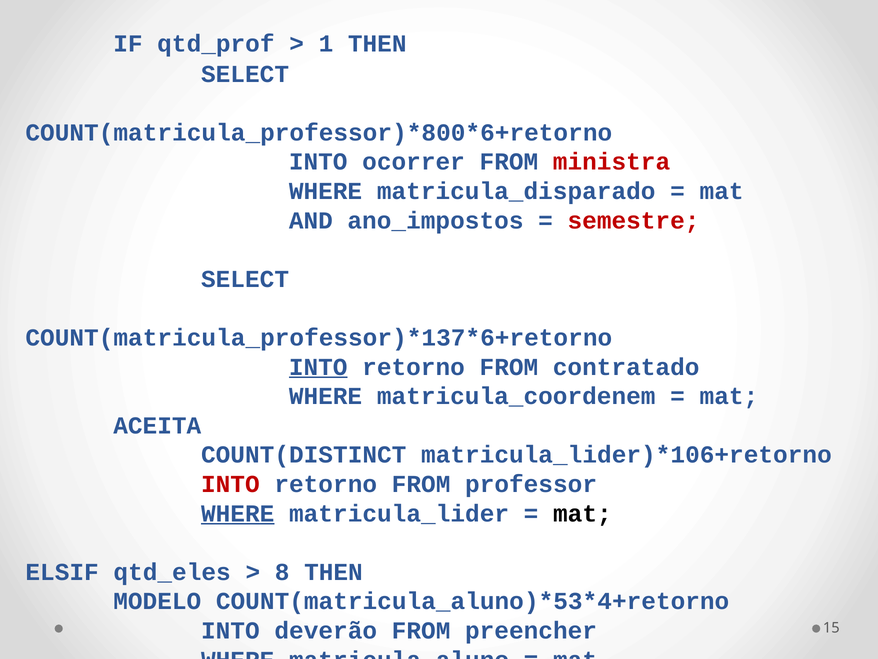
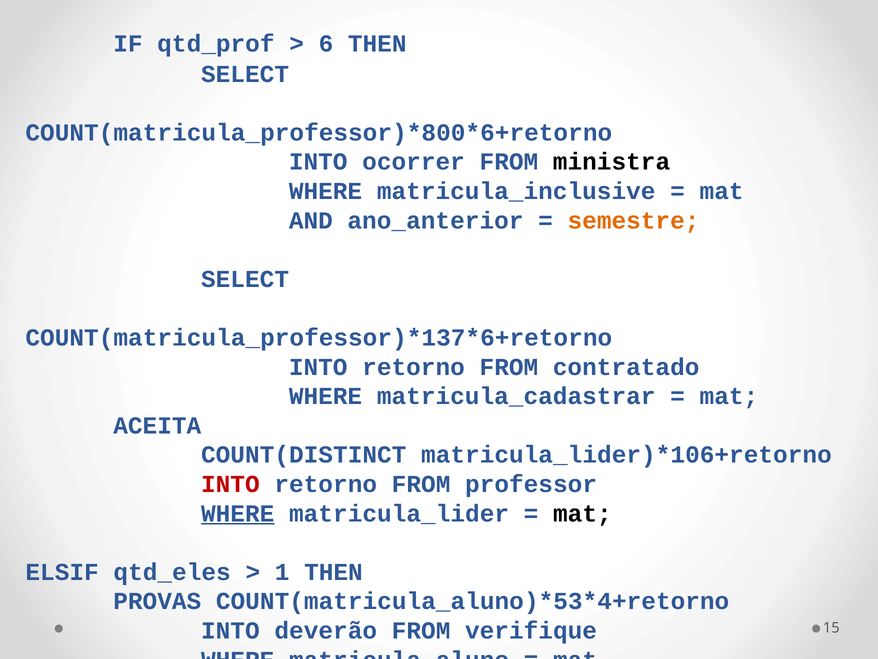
1: 1 -> 6 (326, 44)
ministra colour: red -> black (611, 162)
matricula_disparado: matricula_disparado -> matricula_inclusive (516, 191)
ano_impostos: ano_impostos -> ano_anterior (435, 220)
semestre colour: red -> orange (634, 220)
INTO underline: present -> none (318, 367)
matricula_coordenem: matricula_coordenem -> matricula_cadastrar (516, 396)
8: 8 -> 1 (282, 572)
MODELO: MODELO -> PROVAS (157, 601)
preencher: preencher -> verifique (531, 630)
